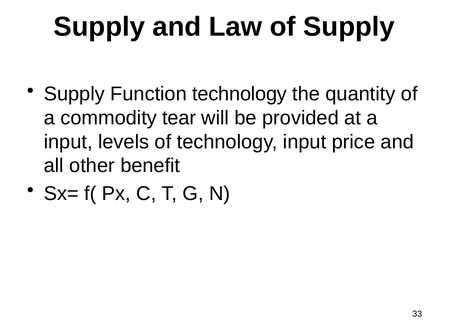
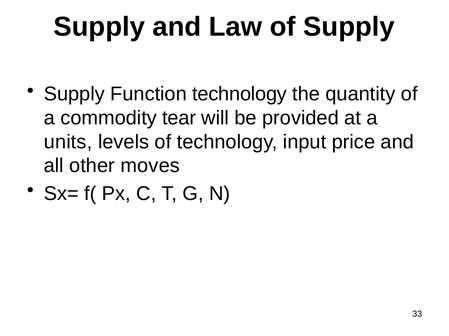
input: input -> units (68, 142)
benefit: benefit -> moves (150, 166)
